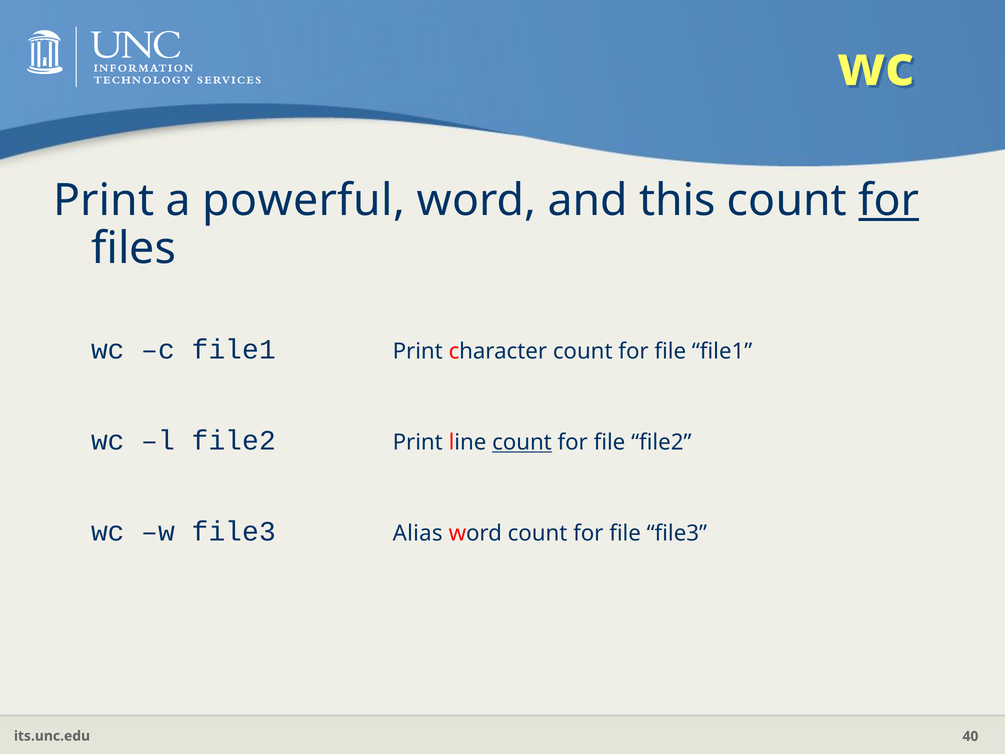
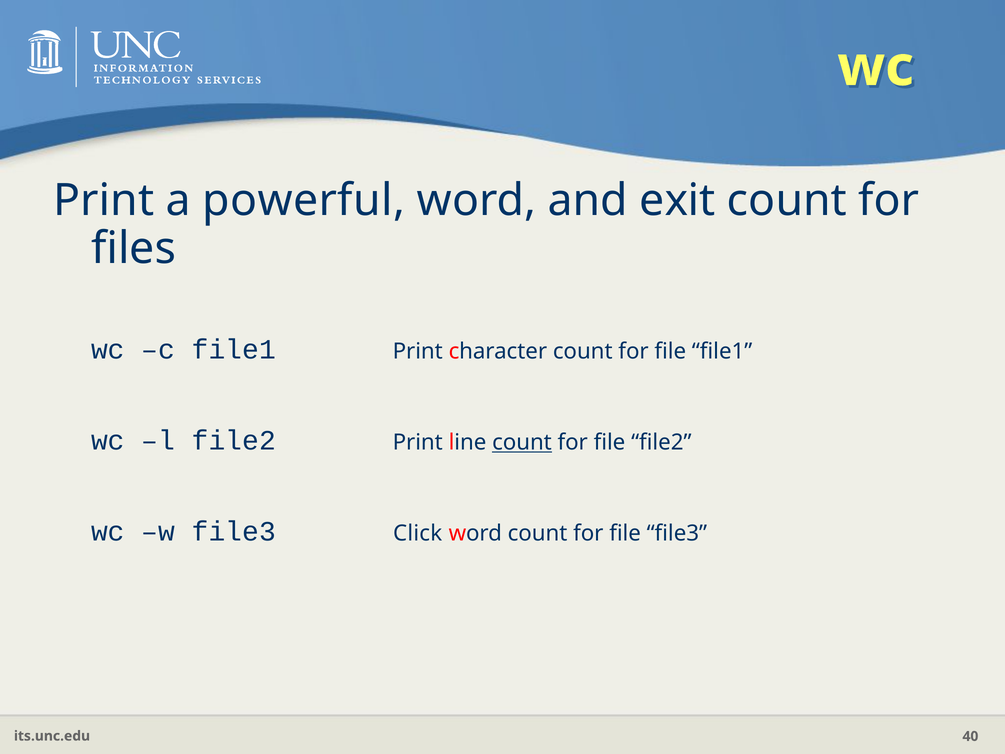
this: this -> exit (677, 200)
for underline: present -> none (889, 200)
Alias: Alias -> Click (418, 533)
